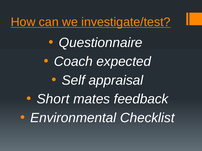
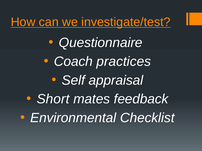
expected: expected -> practices (124, 62)
